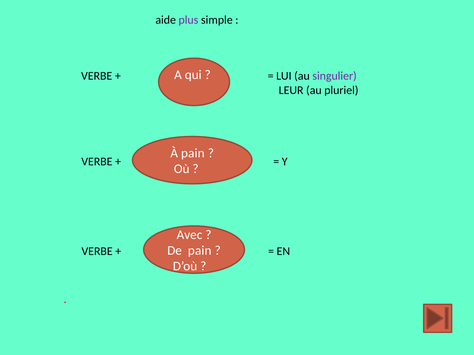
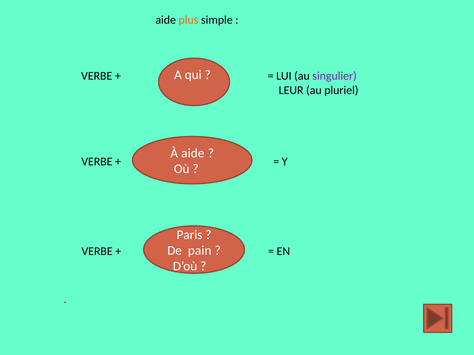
plus colour: purple -> orange (188, 20)
À pain: pain -> aide (193, 153)
Avec: Avec -> Paris (190, 235)
